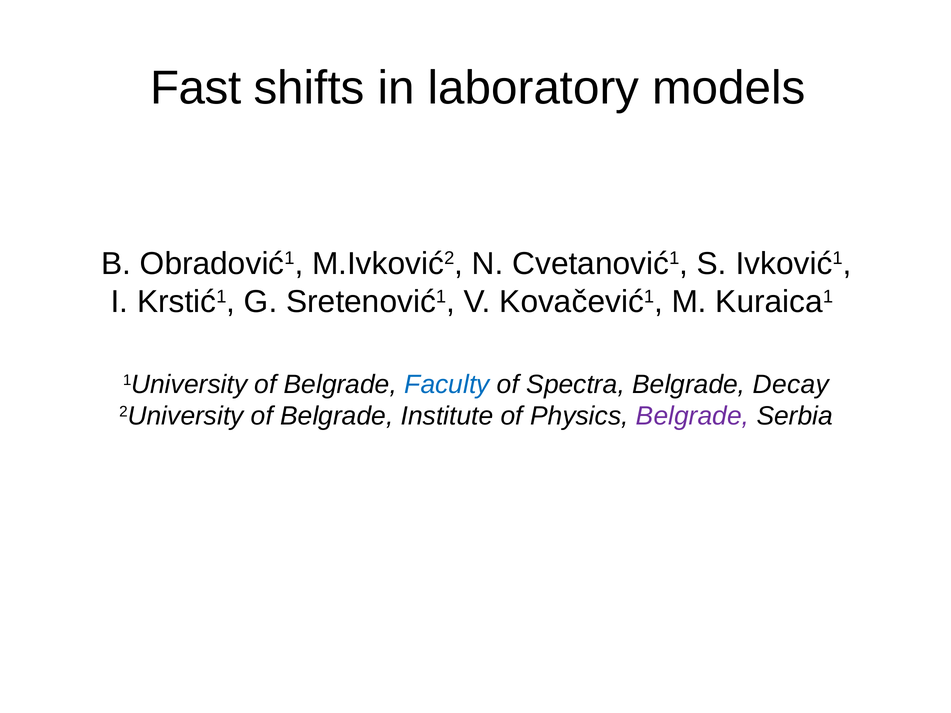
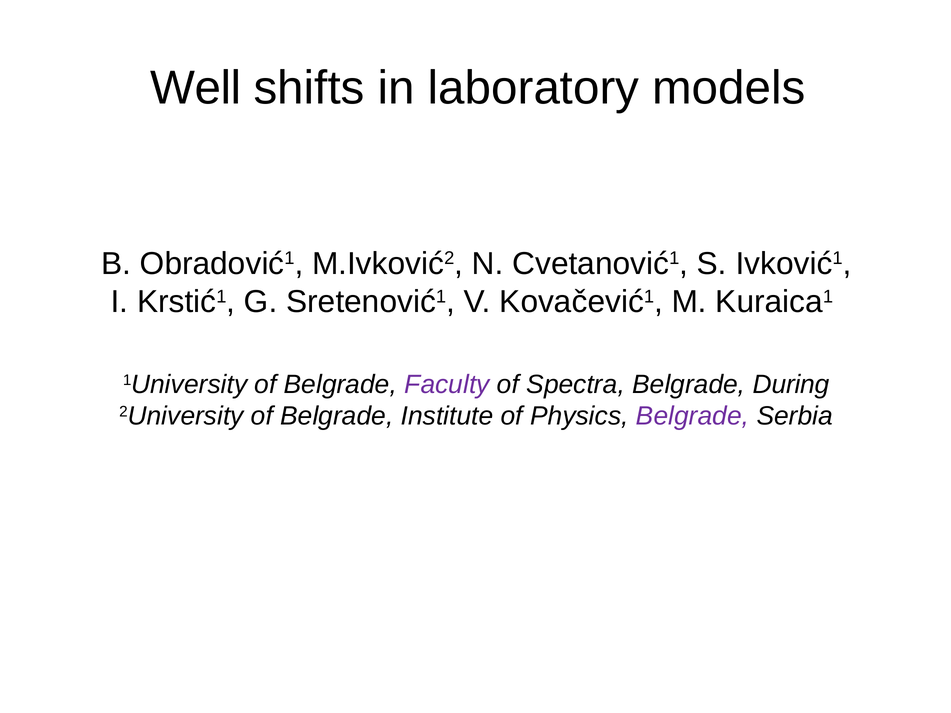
Fast: Fast -> Well (196, 88)
Faculty colour: blue -> purple (447, 385)
Decay: Decay -> During (791, 385)
